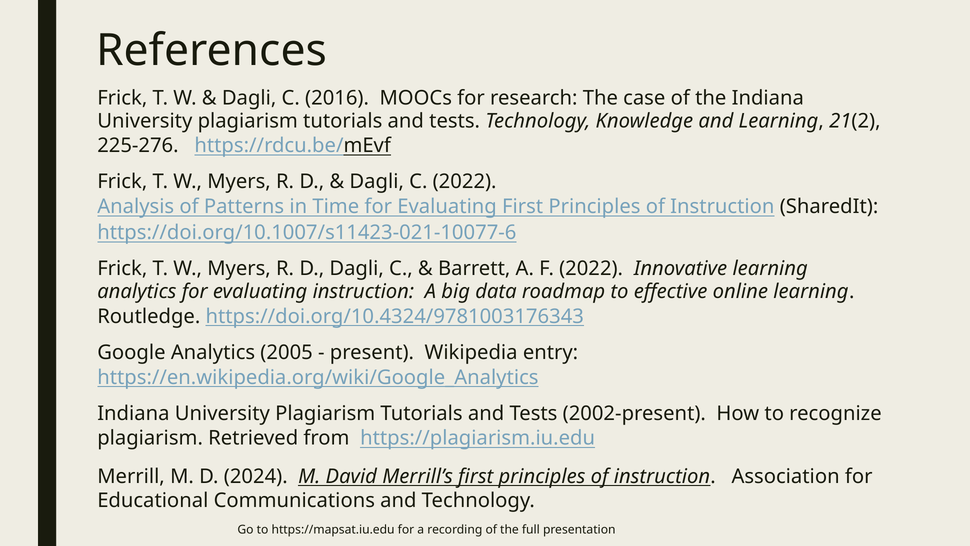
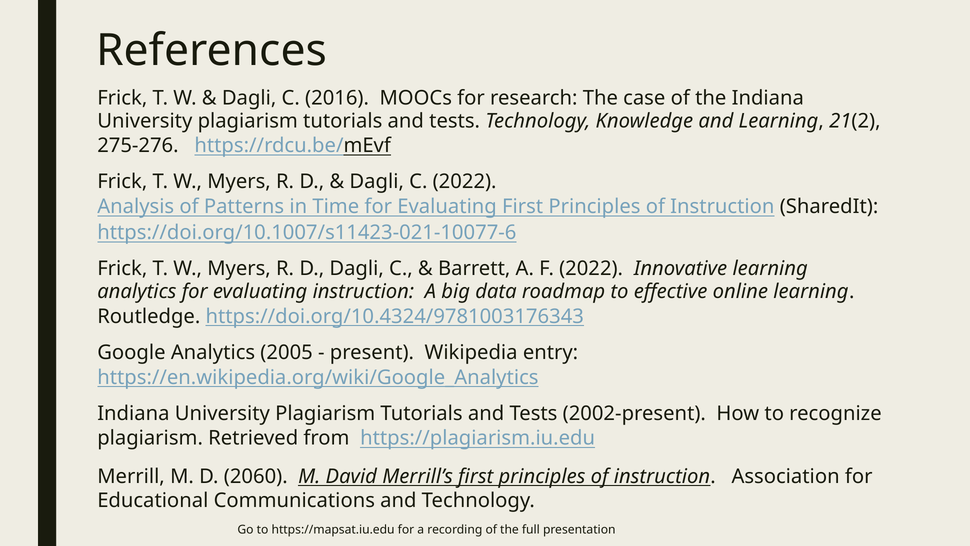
225-276: 225-276 -> 275-276 (138, 146)
2024: 2024 -> 2060 (256, 476)
